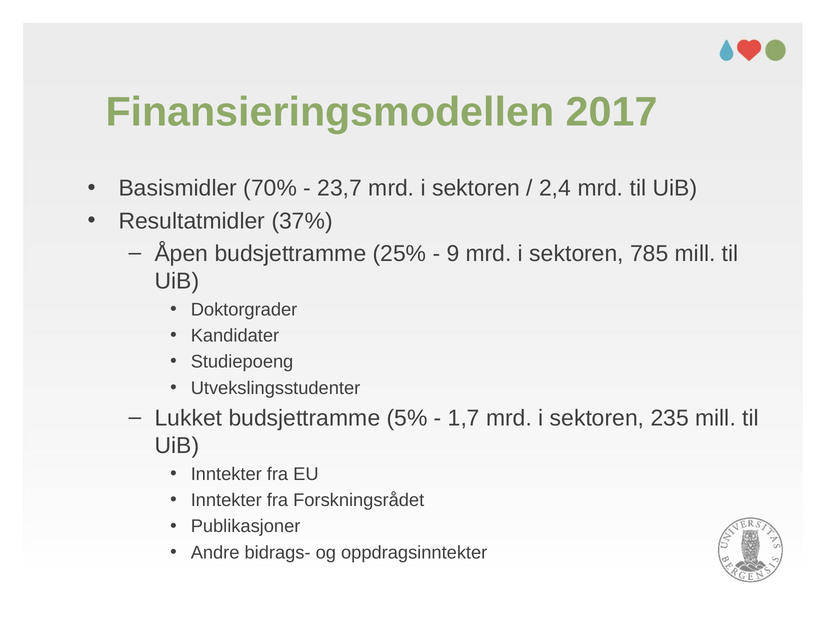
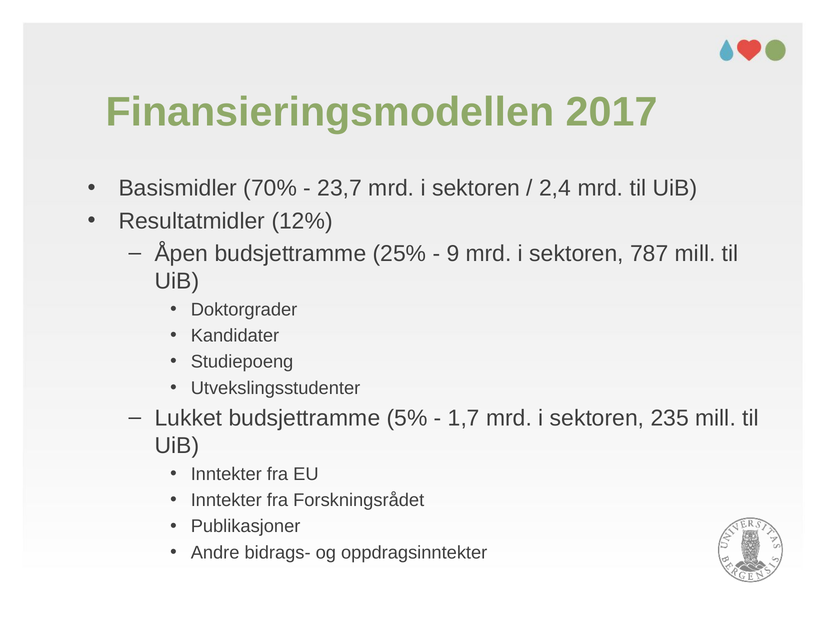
37%: 37% -> 12% (302, 221)
785: 785 -> 787 (649, 253)
